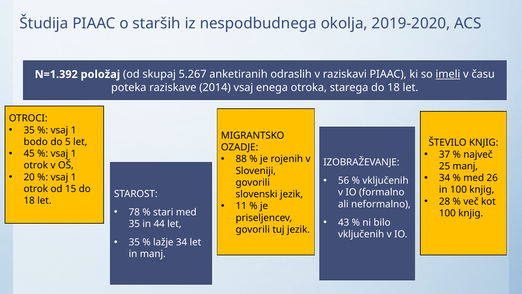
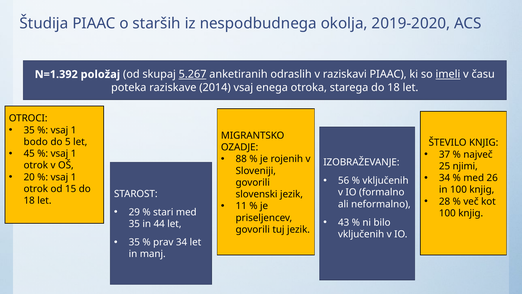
5.267 underline: none -> present (193, 74)
25 manj: manj -> njimi (465, 166)
78: 78 -> 29 (134, 212)
lažje: lažje -> prav (163, 242)
